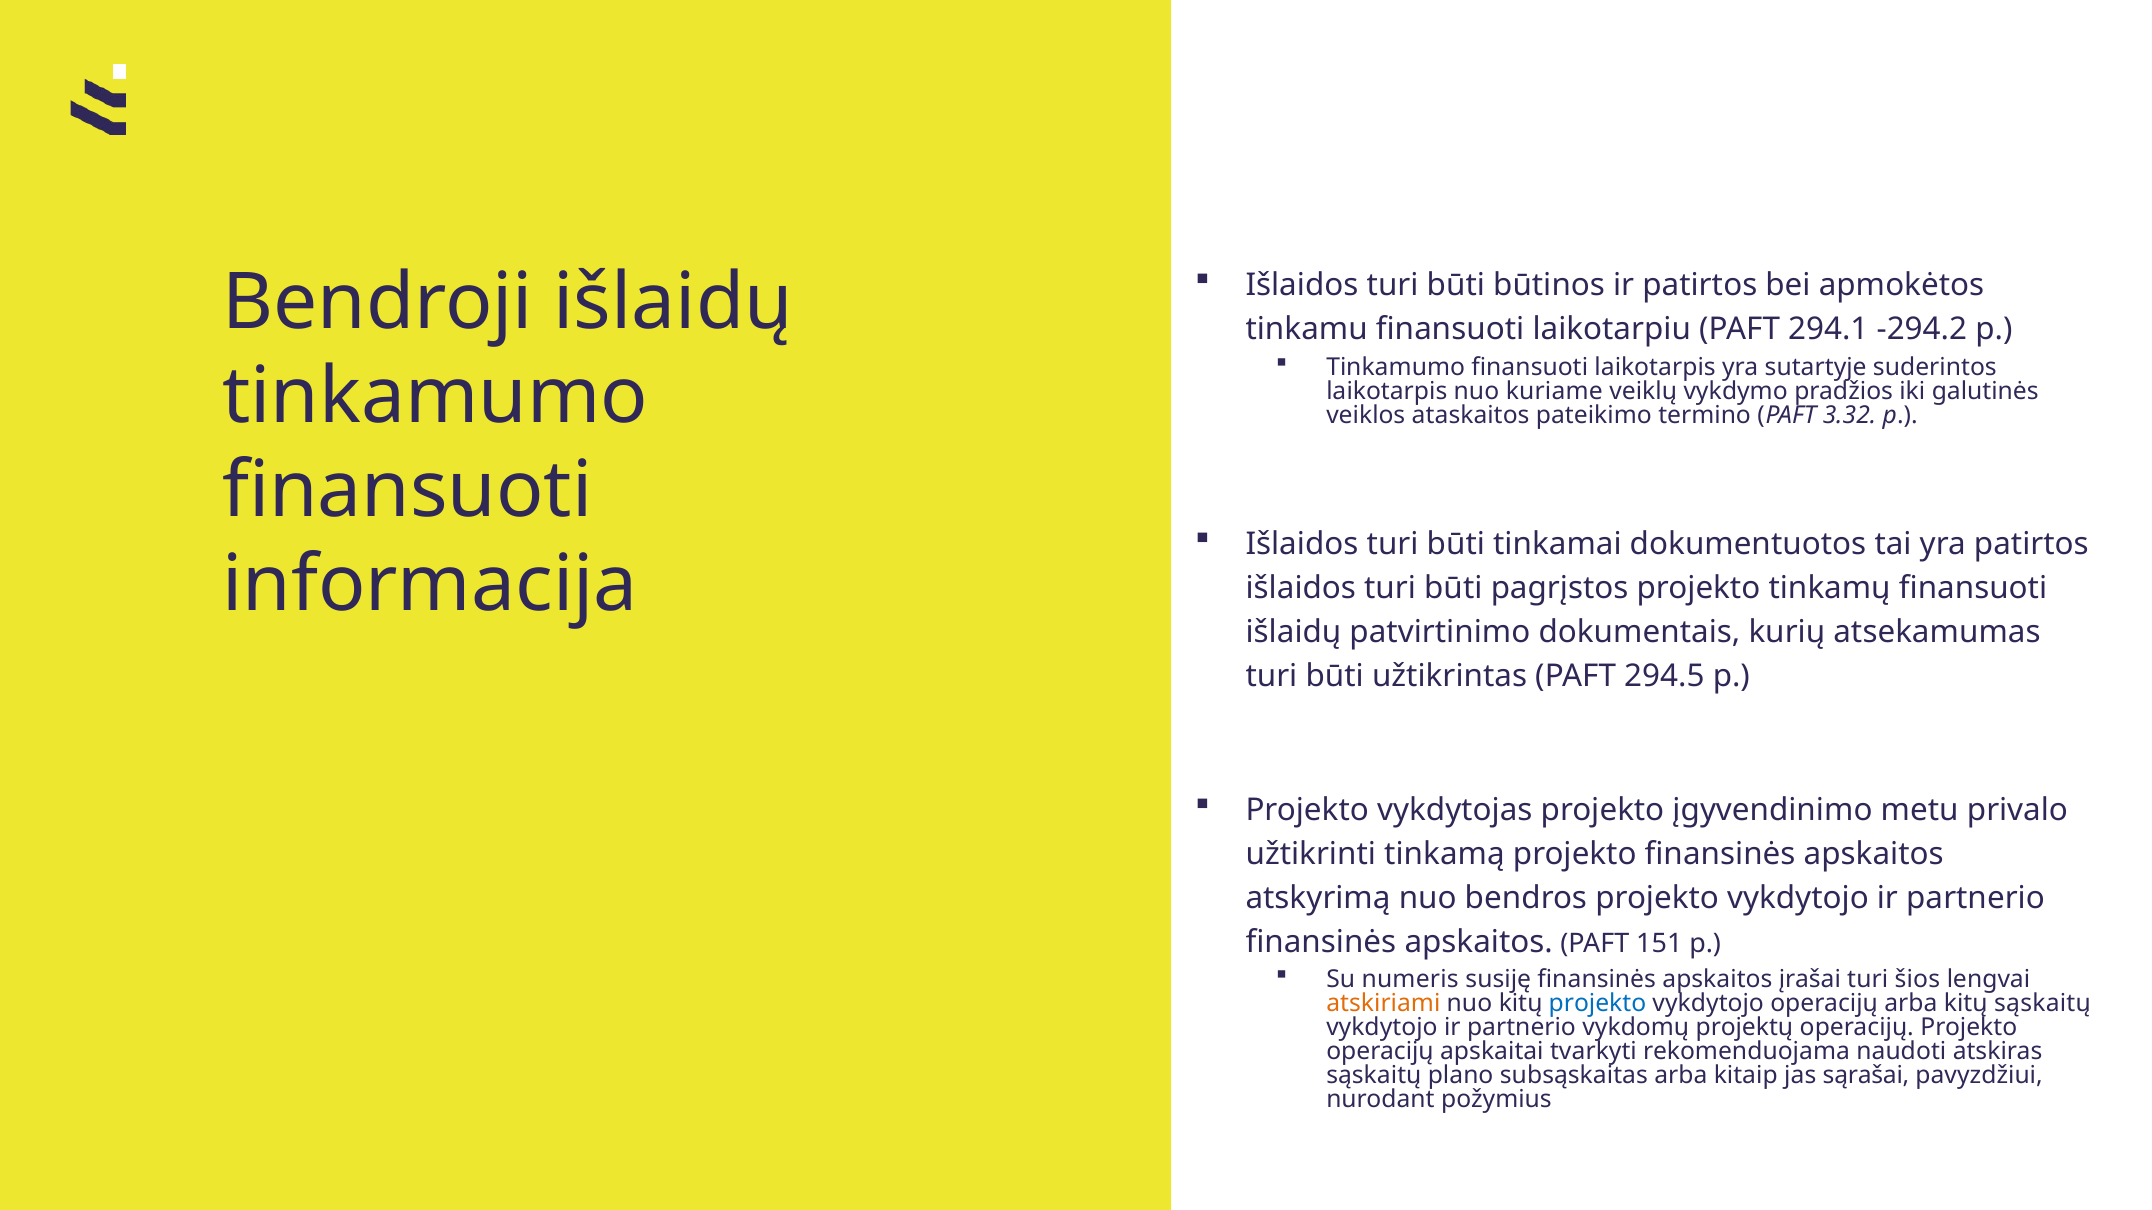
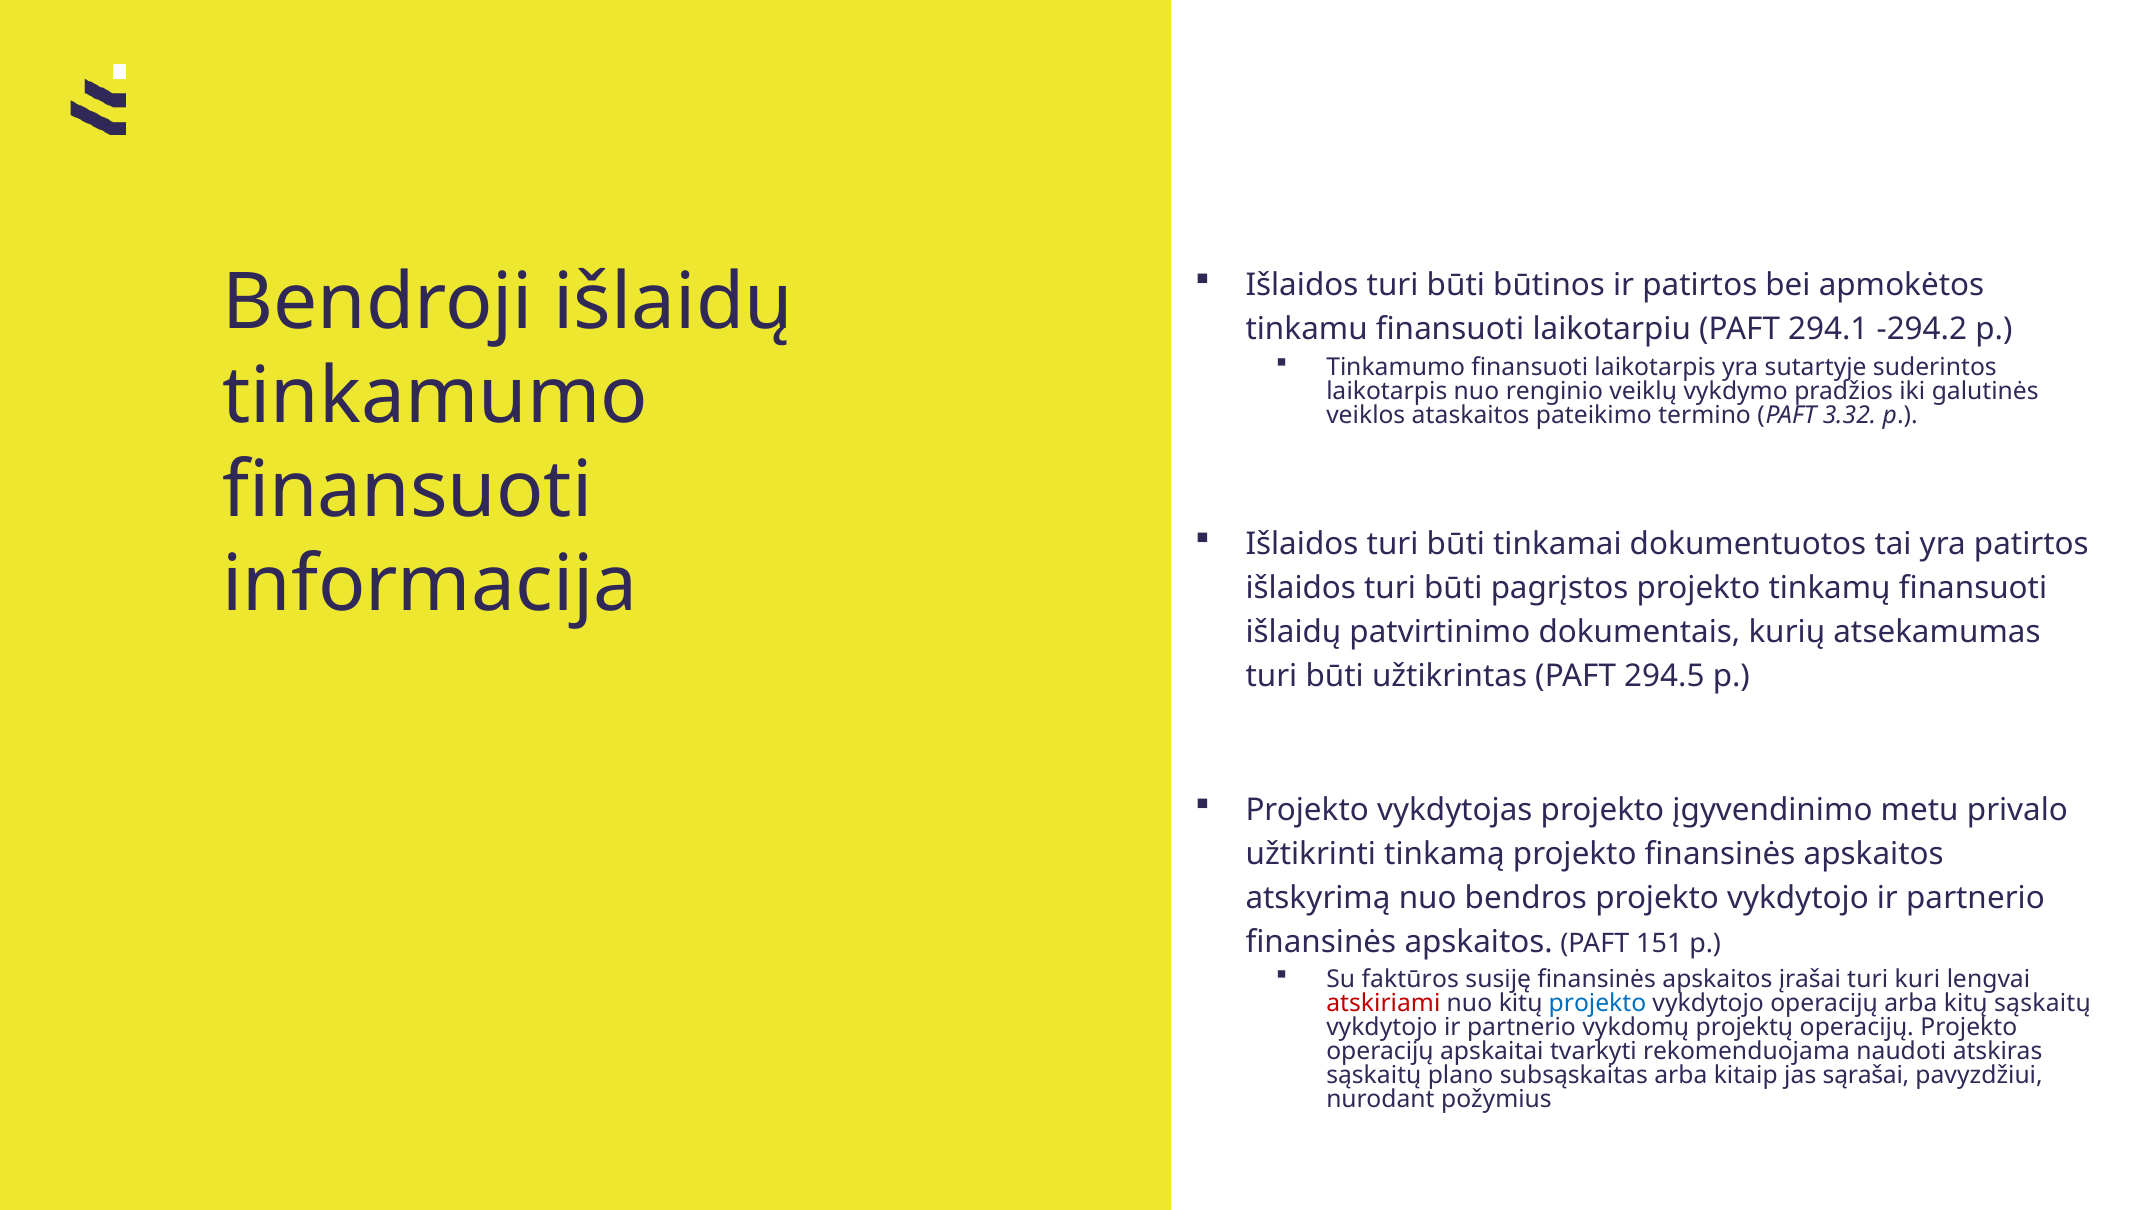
kuriame: kuriame -> renginio (1554, 391)
numeris: numeris -> faktūros (1410, 980)
šios: šios -> kuri (1917, 980)
atskiriami colour: orange -> red (1383, 1004)
